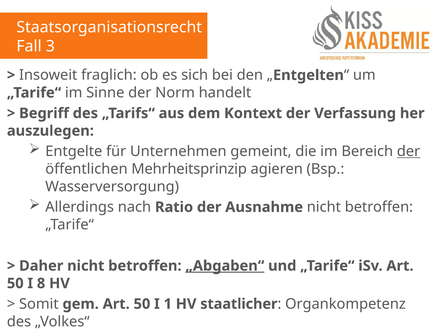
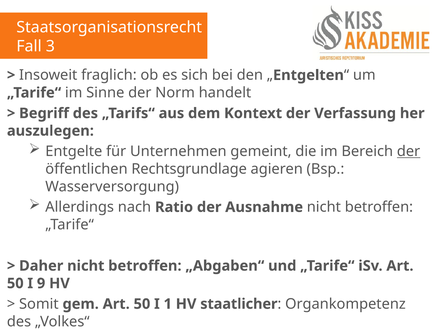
Mehrheitsprinzip: Mehrheitsprinzip -> Rechtsgrundlage (189, 169)
„Abgaben“ underline: present -> none (225, 266)
8: 8 -> 9 (41, 284)
